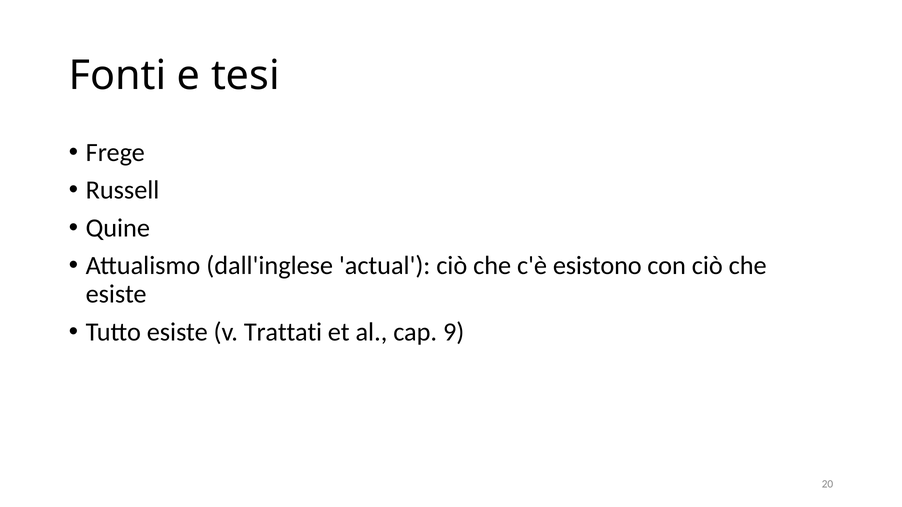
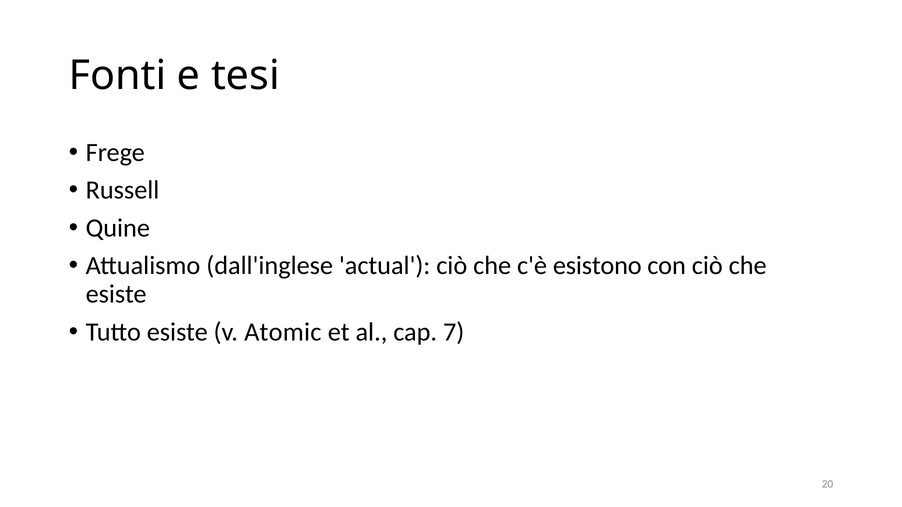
Trattati: Trattati -> Atomic (283, 332)
9: 9 -> 7 (454, 332)
